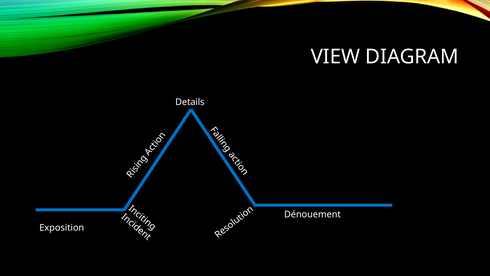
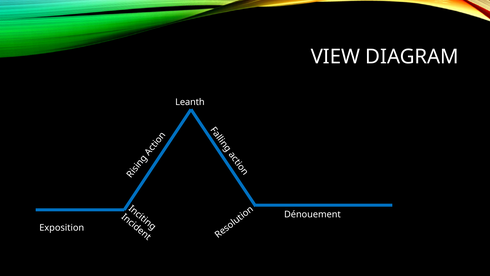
Details: Details -> Leanth (190, 102)
